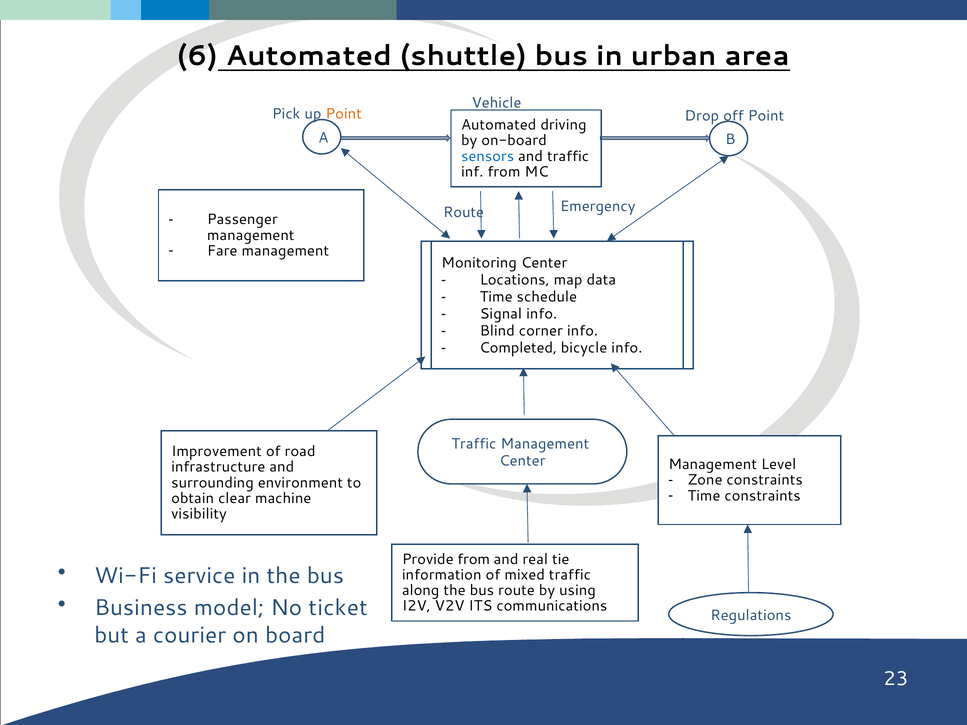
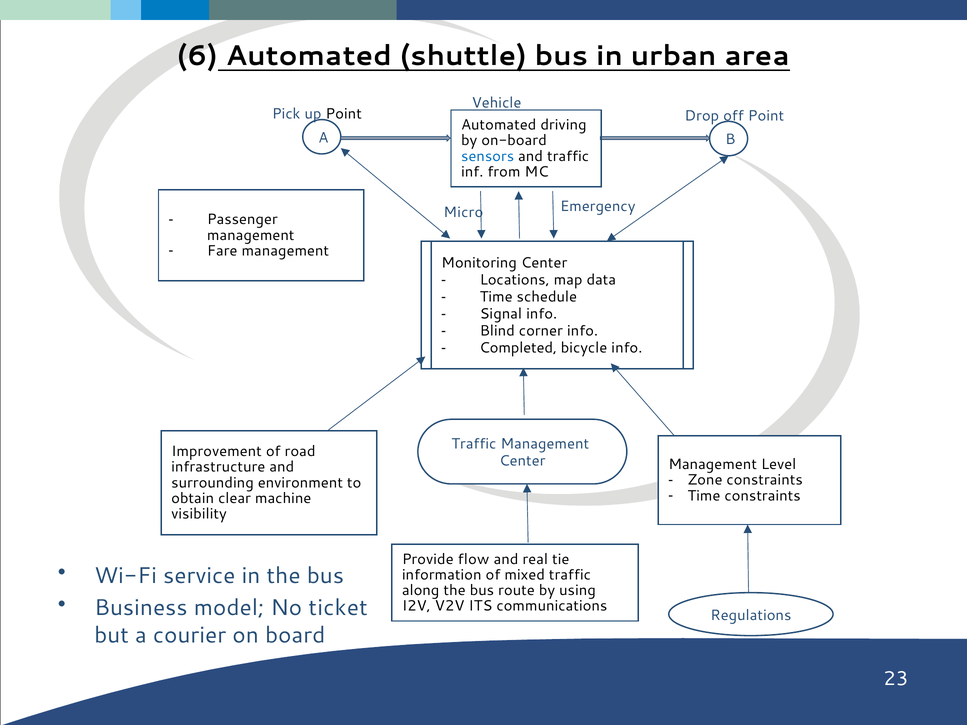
Point colour: orange -> black (344, 114)
Route: Route -> Micro (463, 212)
Provide from: from -> flow (473, 559)
